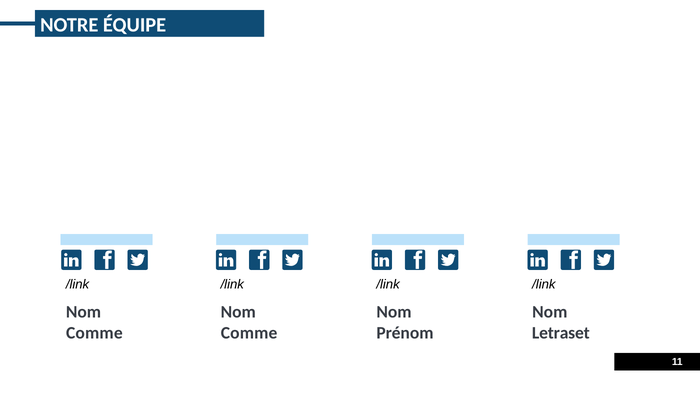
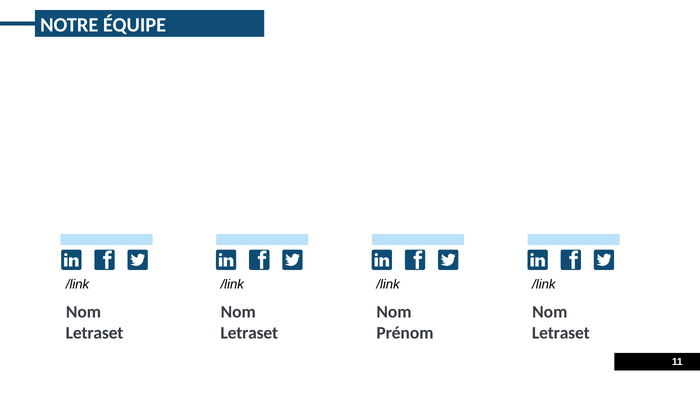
Comme: Comme -> Letraset (95, 333)
Comme: Comme -> Letraset (249, 333)
